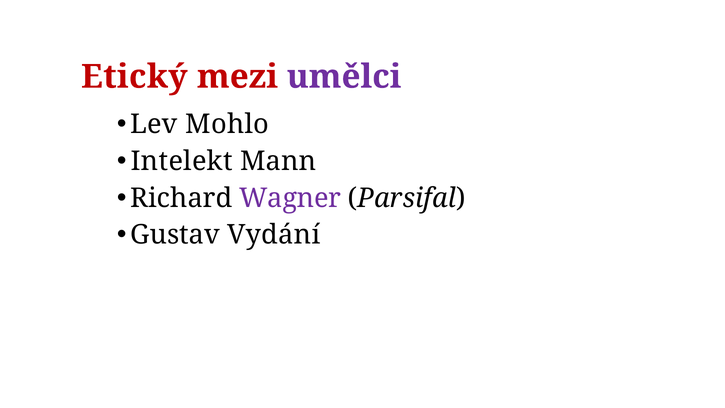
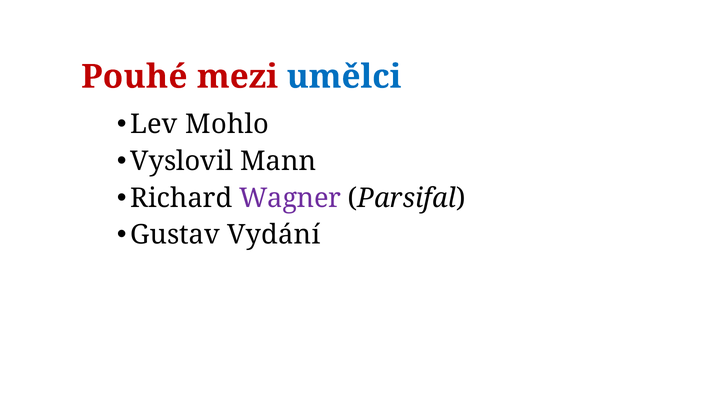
Etický: Etický -> Pouhé (134, 77)
umělci colour: purple -> blue (344, 77)
Intelekt: Intelekt -> Vyslovil (182, 161)
